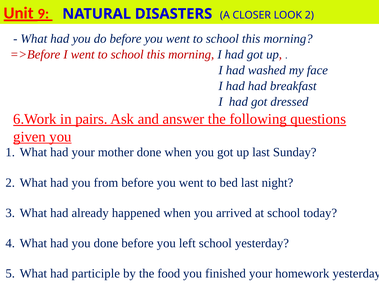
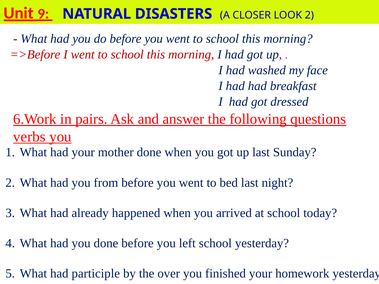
given: given -> verbs (29, 137)
food: food -> over (169, 274)
